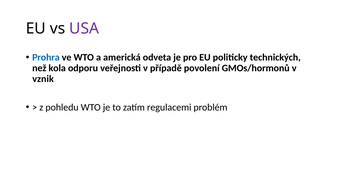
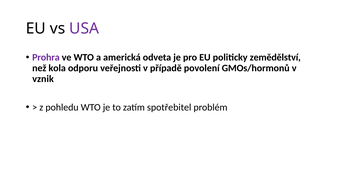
Prohra colour: blue -> purple (46, 57)
technických: technických -> zemědělství (275, 57)
regulacemi: regulacemi -> spotřebitel (169, 107)
